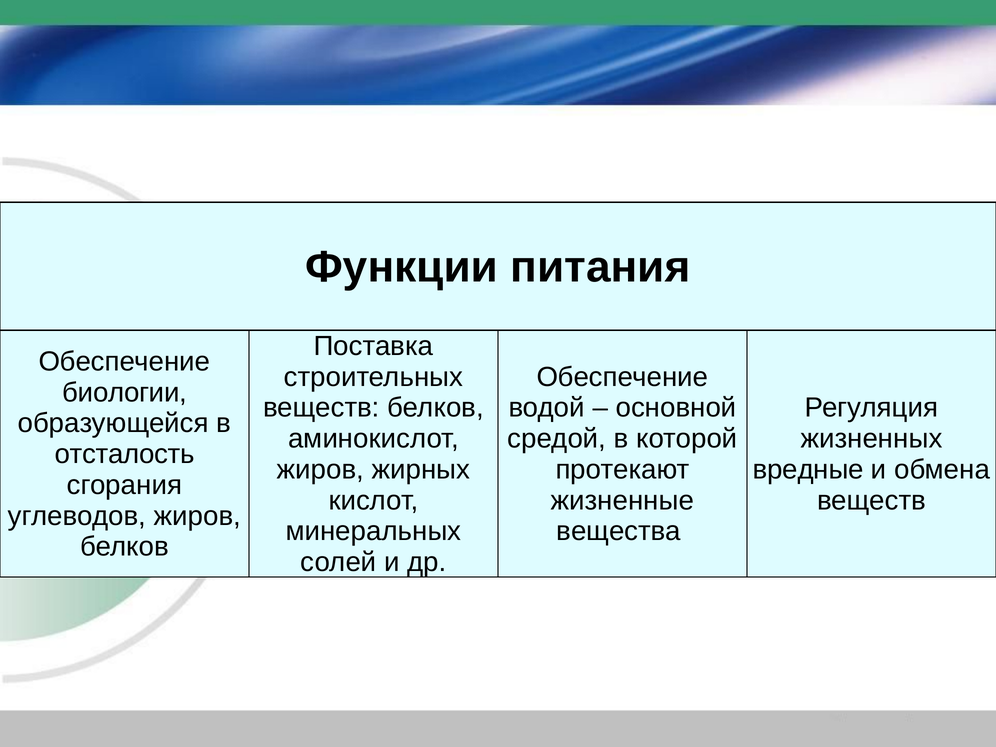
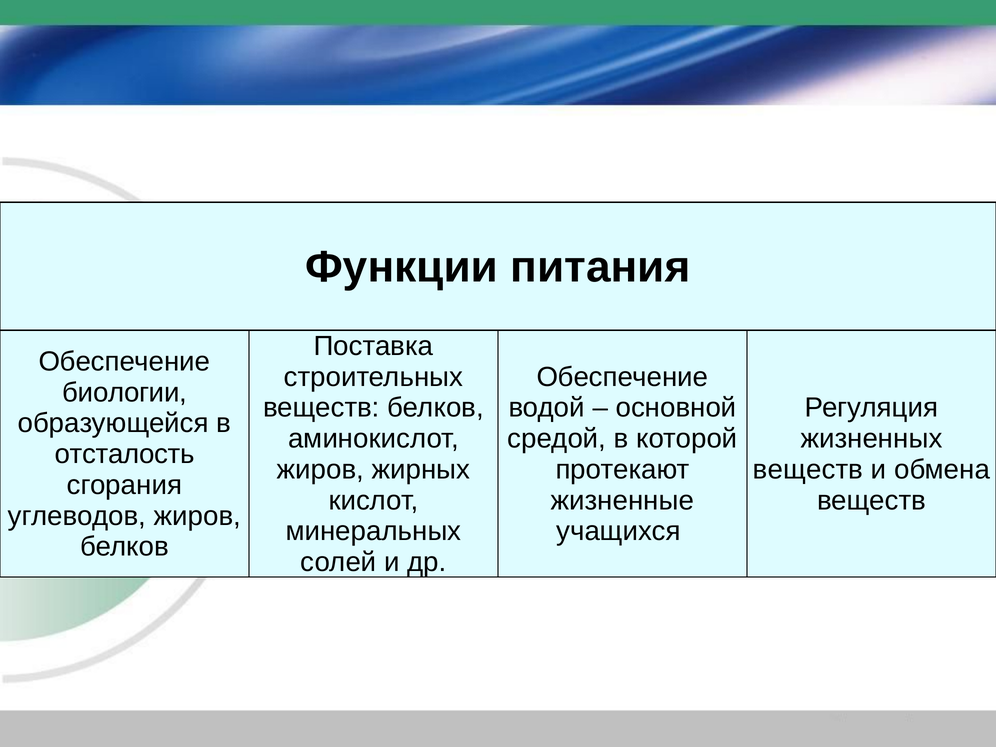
вредные: вредные -> веществ (808, 470)
вещества: вещества -> учащихся (619, 531)
